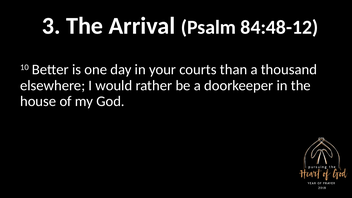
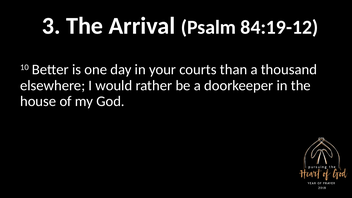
84:48-12: 84:48-12 -> 84:19-12 (279, 27)
